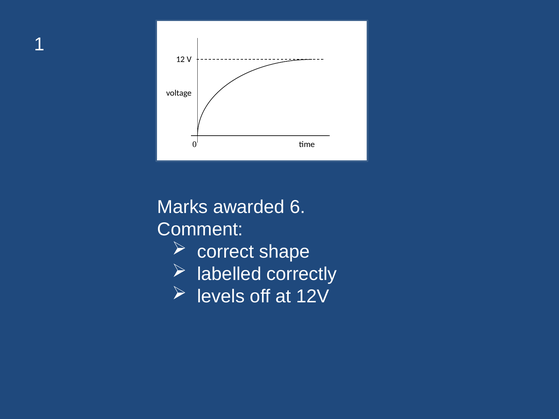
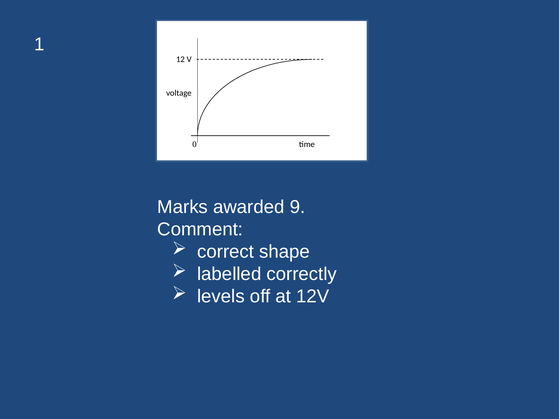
6: 6 -> 9 (297, 207)
